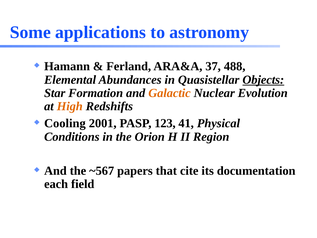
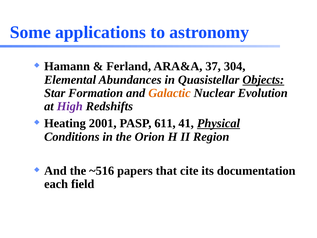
488: 488 -> 304 (235, 66)
High colour: orange -> purple (70, 106)
Cooling: Cooling -> Heating (65, 123)
123: 123 -> 611 (165, 123)
Physical underline: none -> present (218, 123)
~567: ~567 -> ~516 (102, 171)
